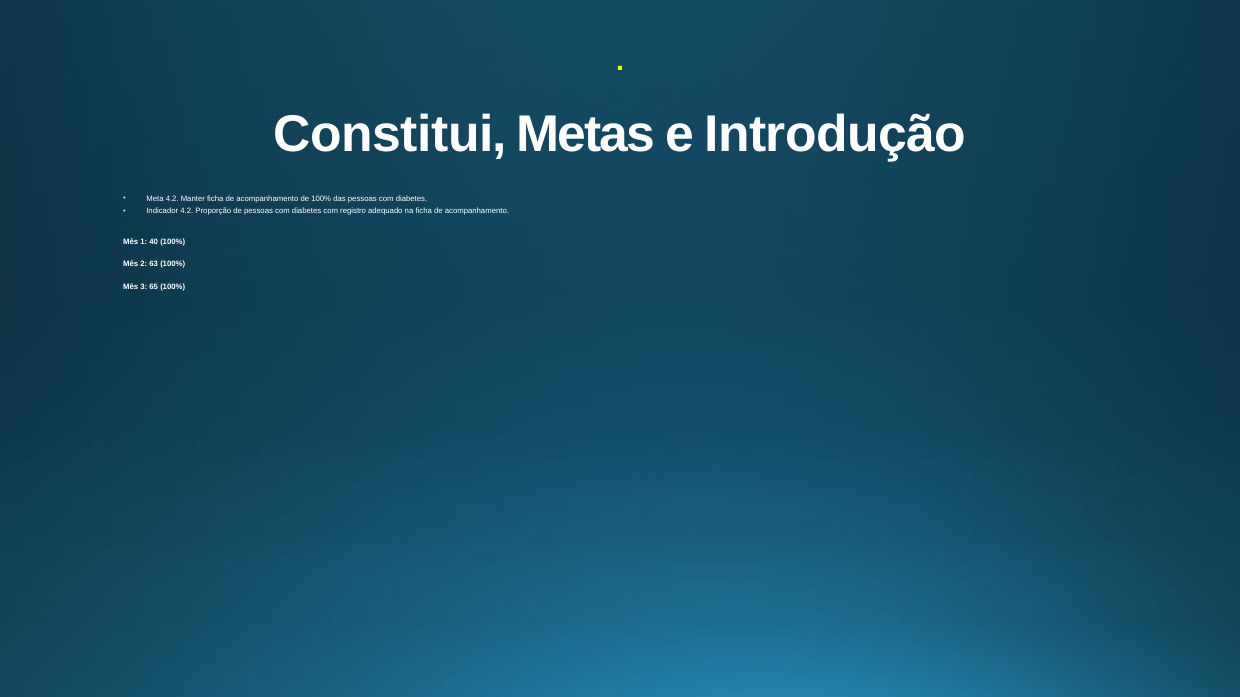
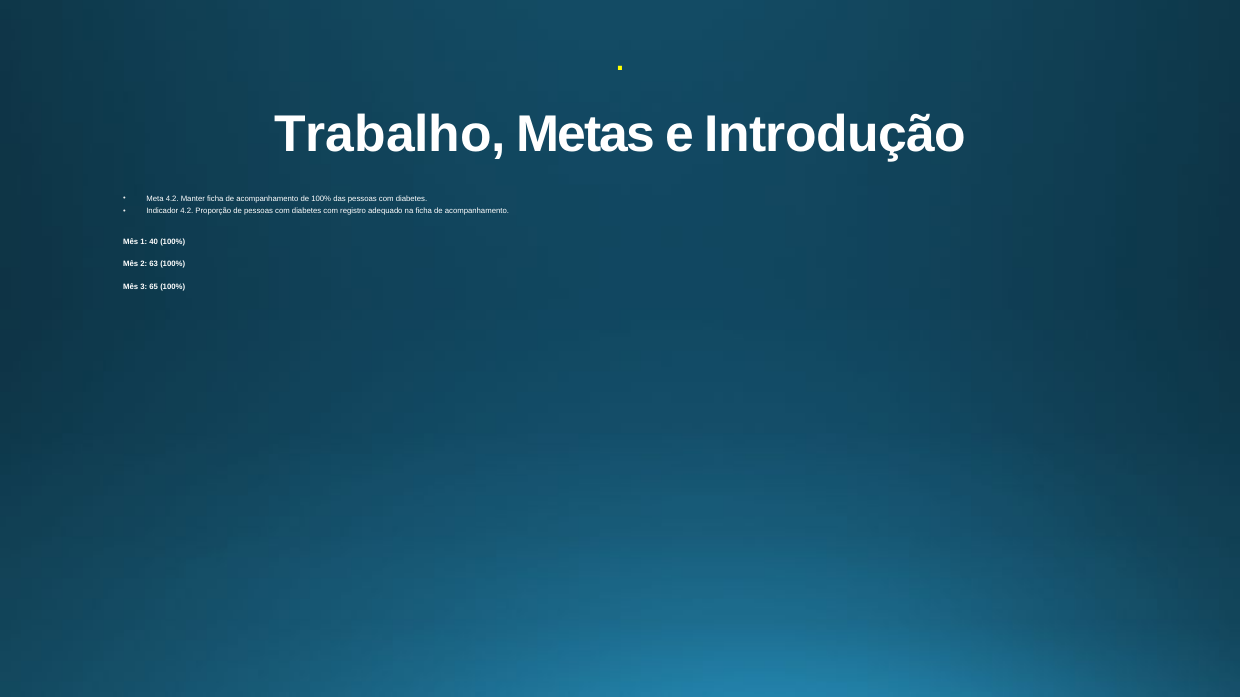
Constitui: Constitui -> Trabalho (390, 135)
